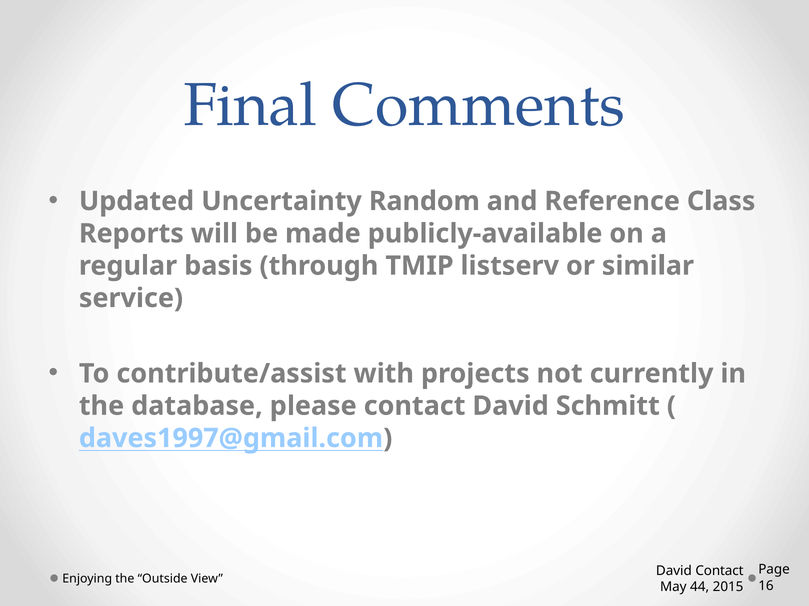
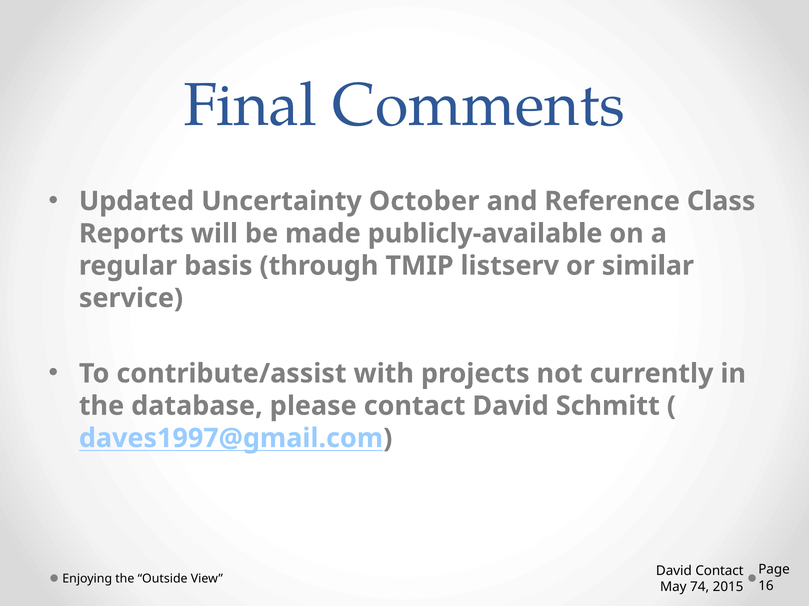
Random: Random -> October (424, 201)
44: 44 -> 74 (700, 588)
